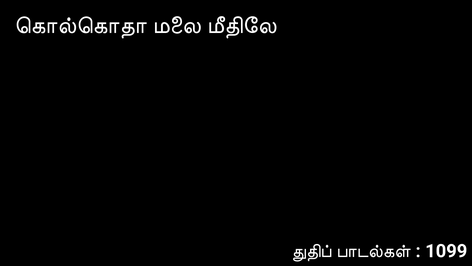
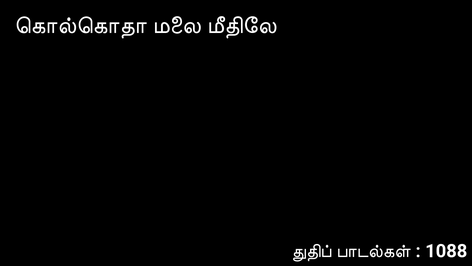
1099: 1099 -> 1088 (446, 251)
